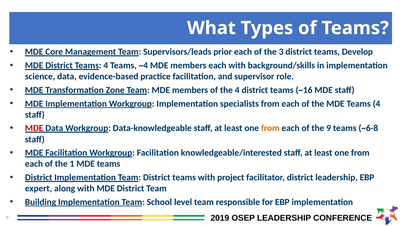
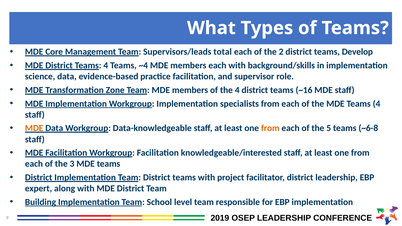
prior: prior -> total (223, 52)
3: 3 -> 2 (281, 52)
MDE colour: red -> orange (34, 128)
the 9: 9 -> 5 (329, 128)
1: 1 -> 3 (72, 164)
